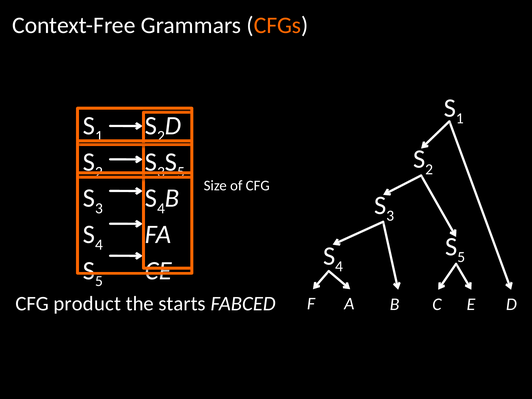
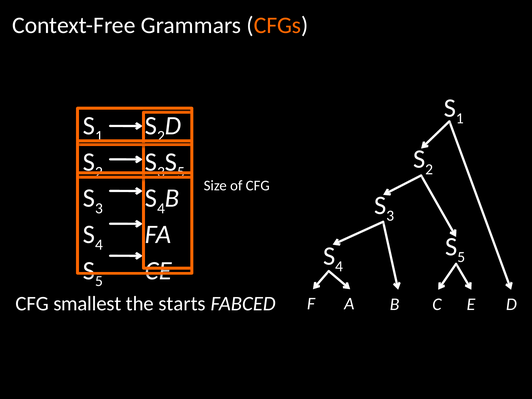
product: product -> smallest (87, 304)
